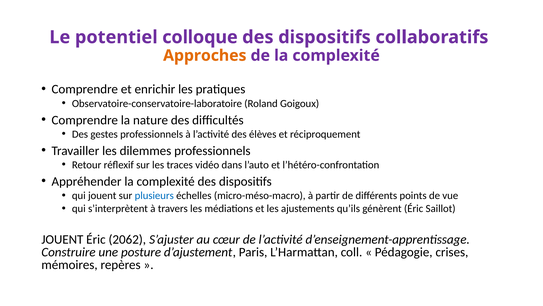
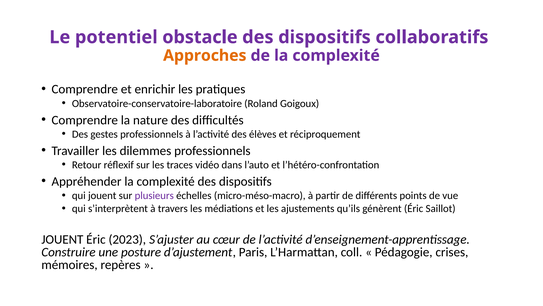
colloque: colloque -> obstacle (200, 37)
plusieurs colour: blue -> purple (154, 195)
2062: 2062 -> 2023 (127, 239)
